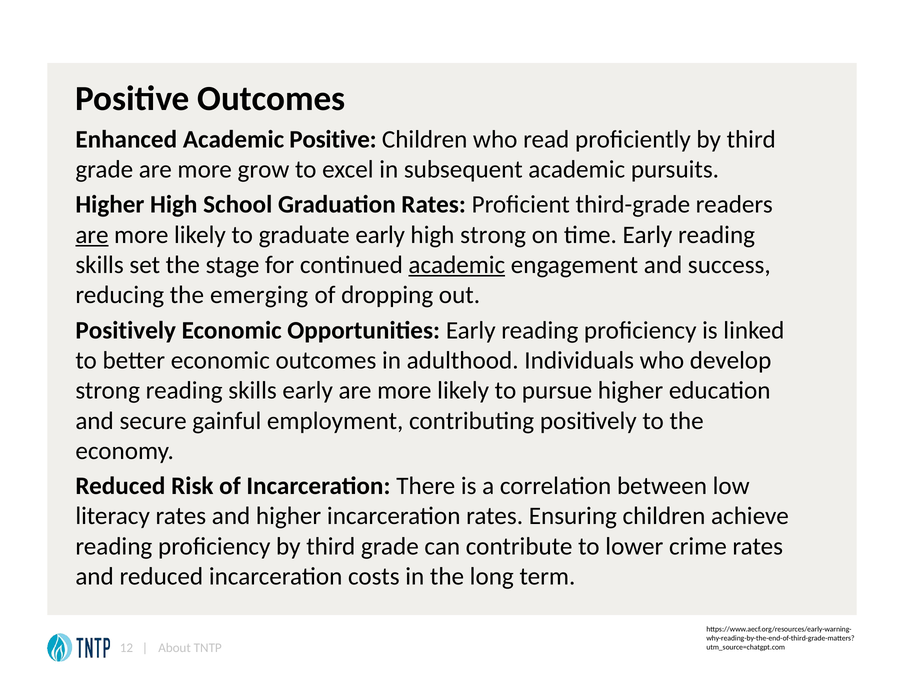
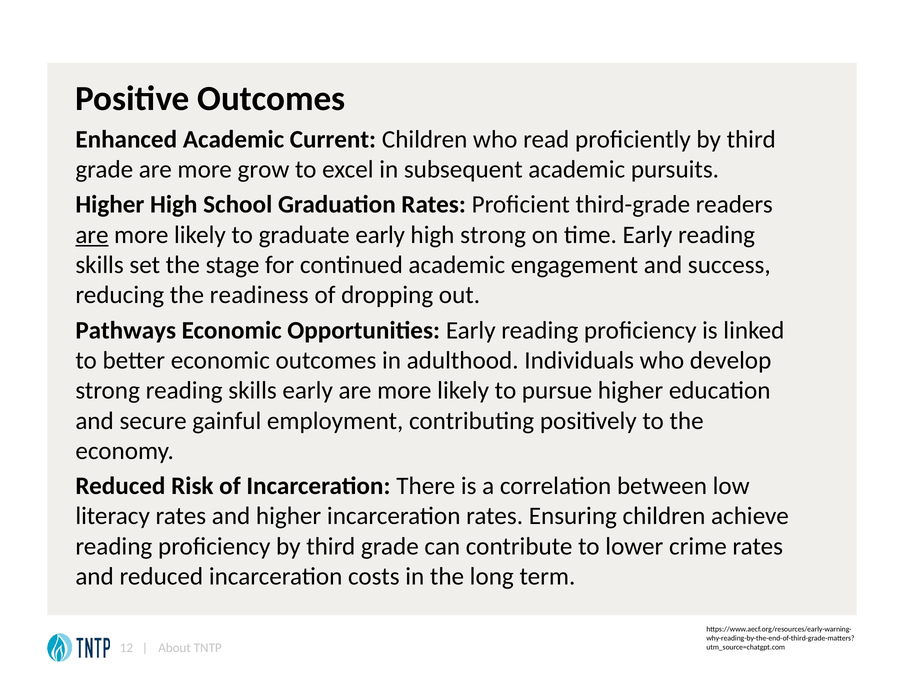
Academic Positive: Positive -> Current (333, 139)
academic underline: present -> none (457, 265)
emerging: emerging -> readiness (259, 295)
Positively: Positively -> Pathways (126, 330)
